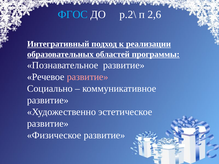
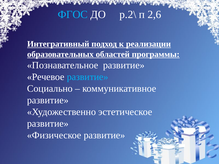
развитие colour: pink -> light blue (88, 77)
